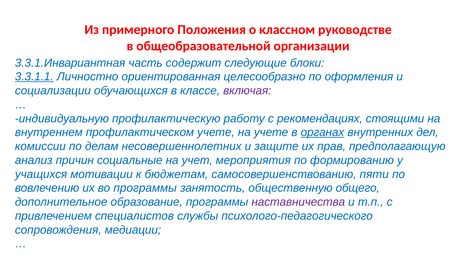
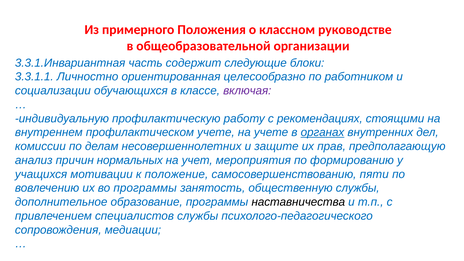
3.3.1.1 underline: present -> none (34, 77)
оформления: оформления -> работником (359, 77)
социальные: социальные -> нормальных (130, 160)
бюджетам: бюджетам -> положение (176, 174)
общественную общего: общего -> службы (358, 188)
наставничества colour: purple -> black (298, 202)
